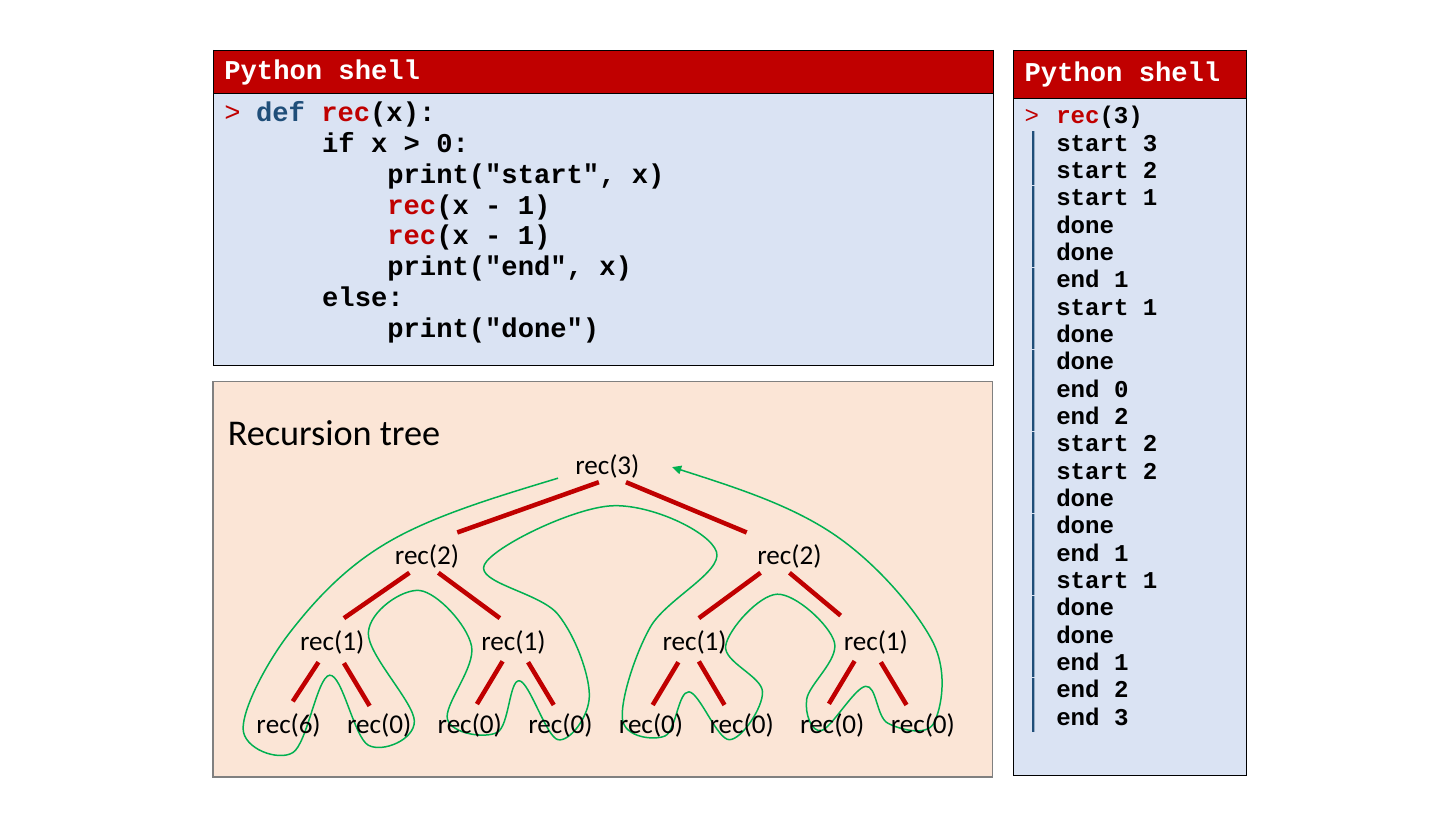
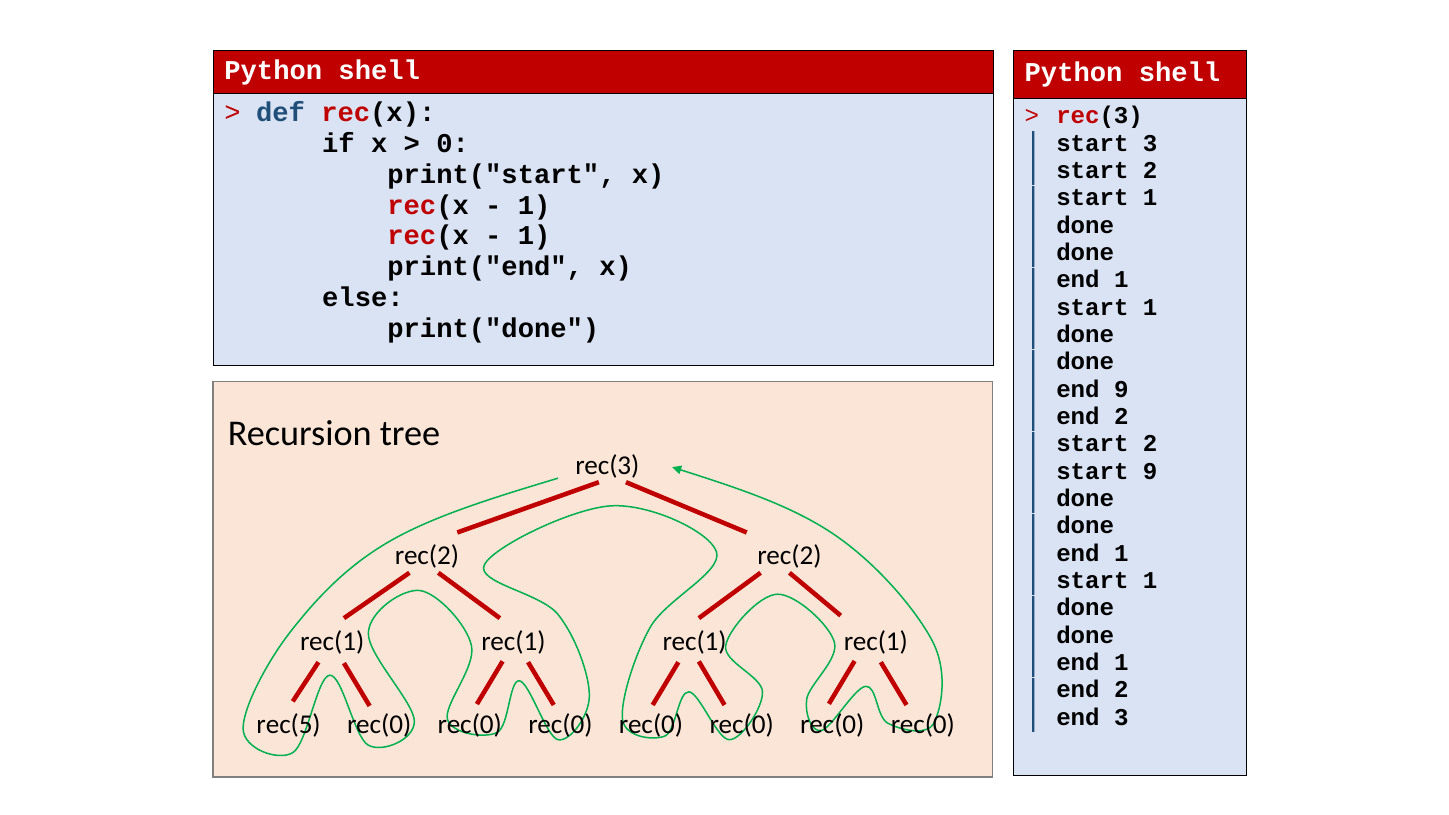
end 0: 0 -> 9 (1121, 389)
2: 2 -> 9 (1150, 471)
rec(6: rec(6 -> rec(5 (289, 725)
